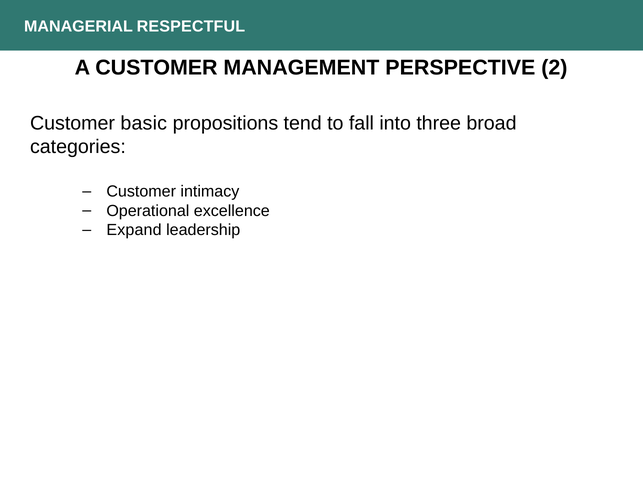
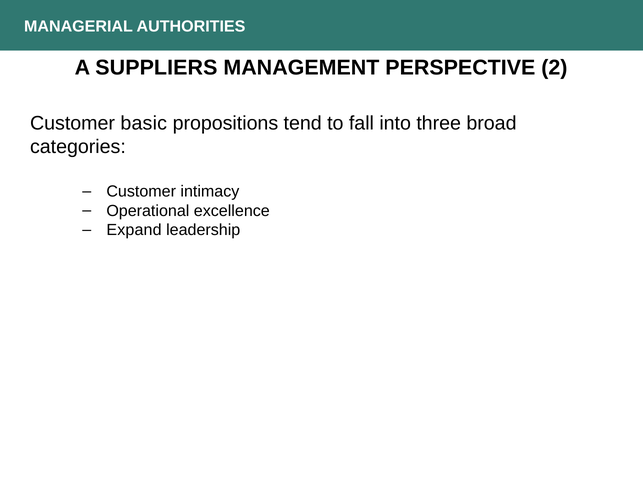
RESPECTFUL: RESPECTFUL -> AUTHORITIES (191, 26)
A CUSTOMER: CUSTOMER -> SUPPLIERS (156, 68)
